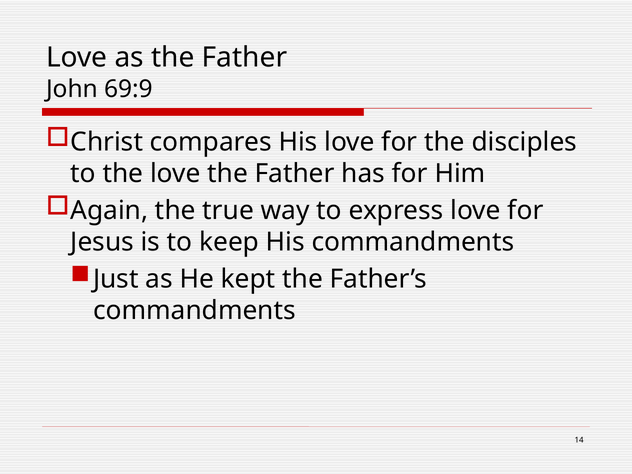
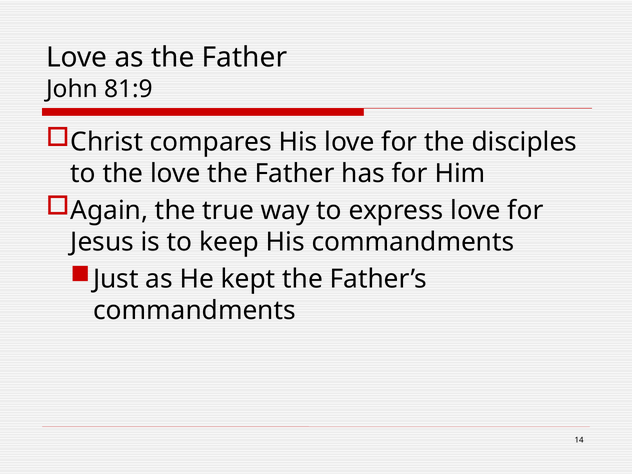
69:9: 69:9 -> 81:9 (129, 89)
